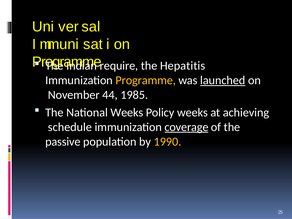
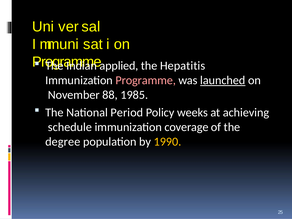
require: require -> applied (119, 66)
Programme colour: yellow -> pink (146, 80)
44: 44 -> 88 (110, 95)
National Weeks: Weeks -> Period (127, 112)
coverage underline: present -> none (186, 127)
passive: passive -> degree (63, 142)
